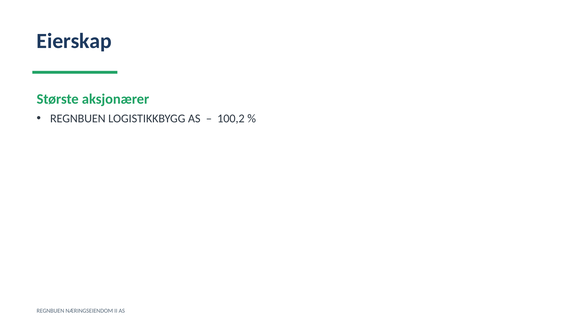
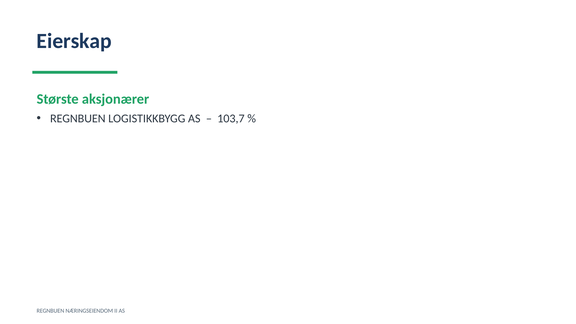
100,2: 100,2 -> 103,7 (231, 118)
